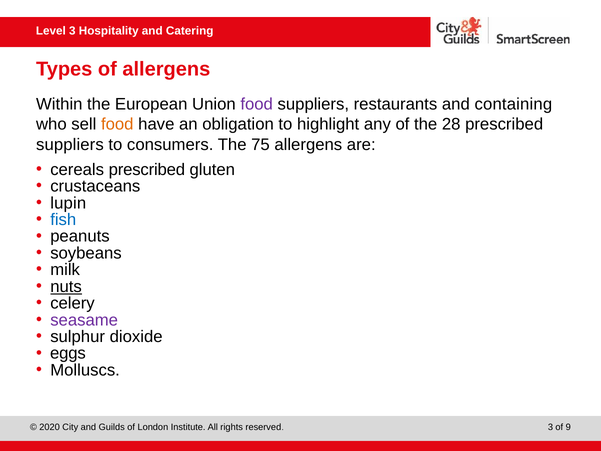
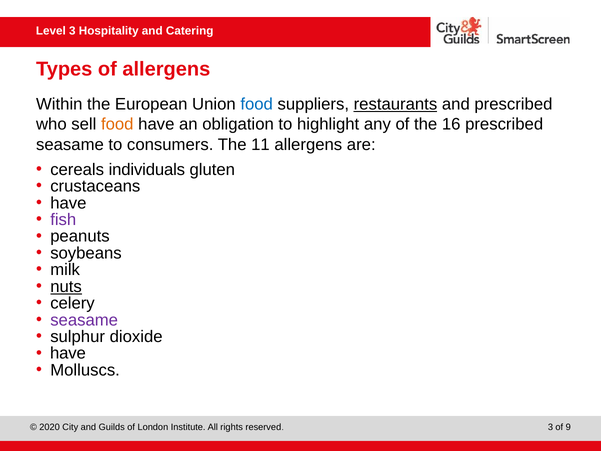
food colour: purple -> blue (257, 104)
restaurants underline: none -> present (395, 104)
and containing: containing -> prescribed (513, 104)
28: 28 -> 16 (451, 124)
suppliers: suppliers -> seasame (70, 144)
75: 75 -> 11 (260, 144)
cereals prescribed: prescribed -> individuals (147, 169)
lupin: lupin -> have (68, 203)
fish colour: blue -> purple (63, 220)
eggs: eggs -> have (68, 353)
